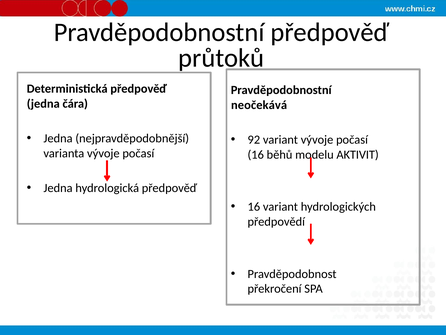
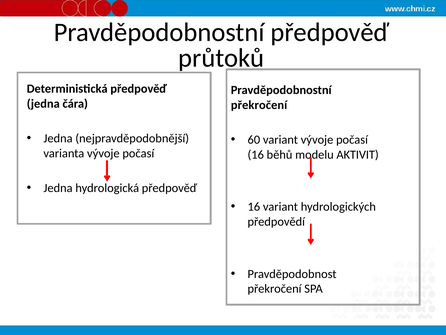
neočekává: neočekává -> překročení (259, 105)
92: 92 -> 60 (254, 140)
